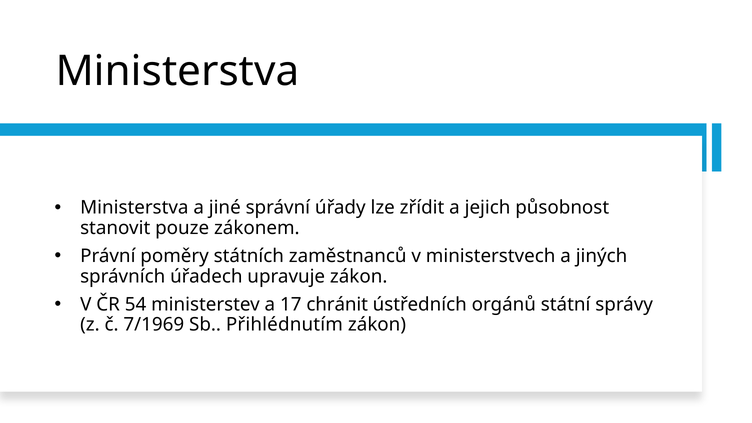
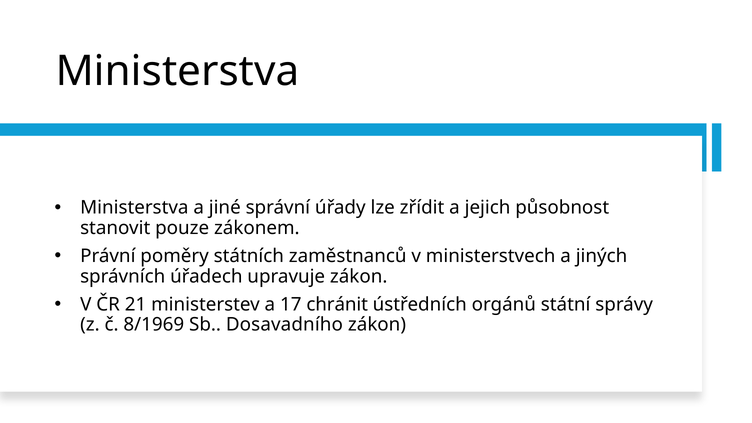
54: 54 -> 21 (136, 304)
7/1969: 7/1969 -> 8/1969 (154, 325)
Přihlédnutím: Přihlédnutím -> Dosavadního (284, 325)
